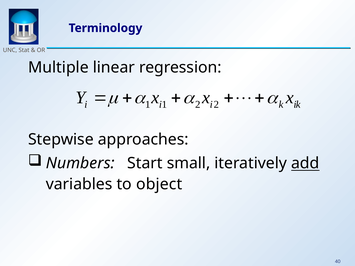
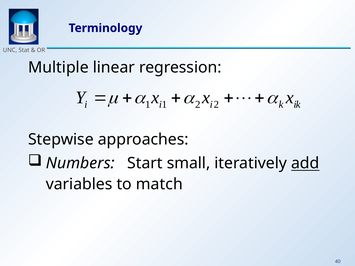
object: object -> match (159, 184)
